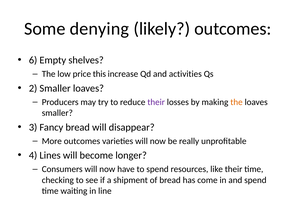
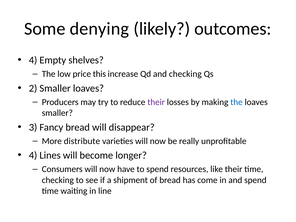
6: 6 -> 4 (33, 60)
and activities: activities -> checking (185, 74)
the colour: orange -> blue (236, 102)
More outcomes: outcomes -> distribute (82, 141)
